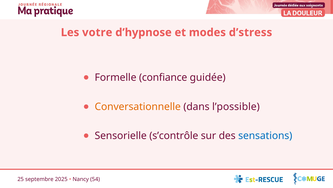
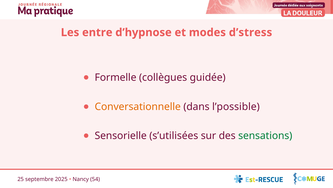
votre: votre -> entre (97, 32)
confiance: confiance -> collègues (163, 77)
s’contrôle: s’contrôle -> s’utilisées (174, 135)
sensations colour: blue -> green (265, 135)
